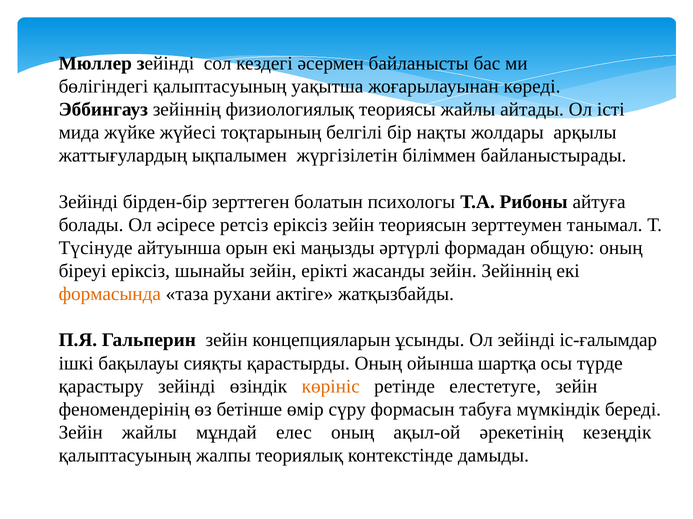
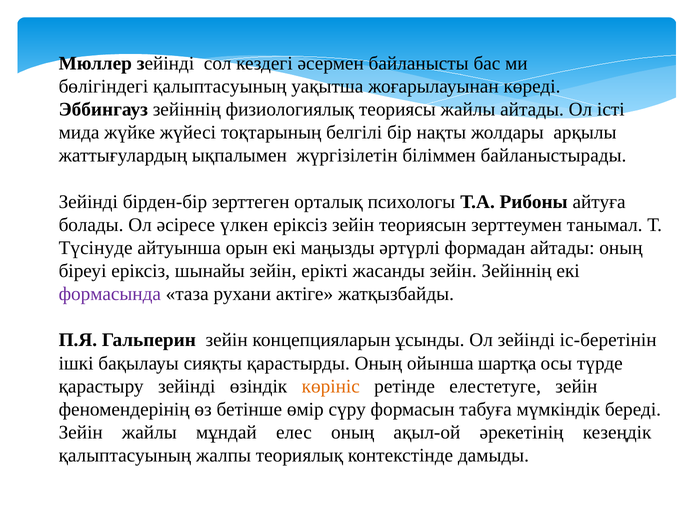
болатын: болатын -> орталық (328, 202)
ретсіз: ретсіз -> үлкен (244, 225)
формадан общую: общую -> айтады (562, 248)
формасында colour: orange -> purple (110, 294)
іс-ғалымдар: іс-ғалымдар -> іс-беретінін (608, 341)
